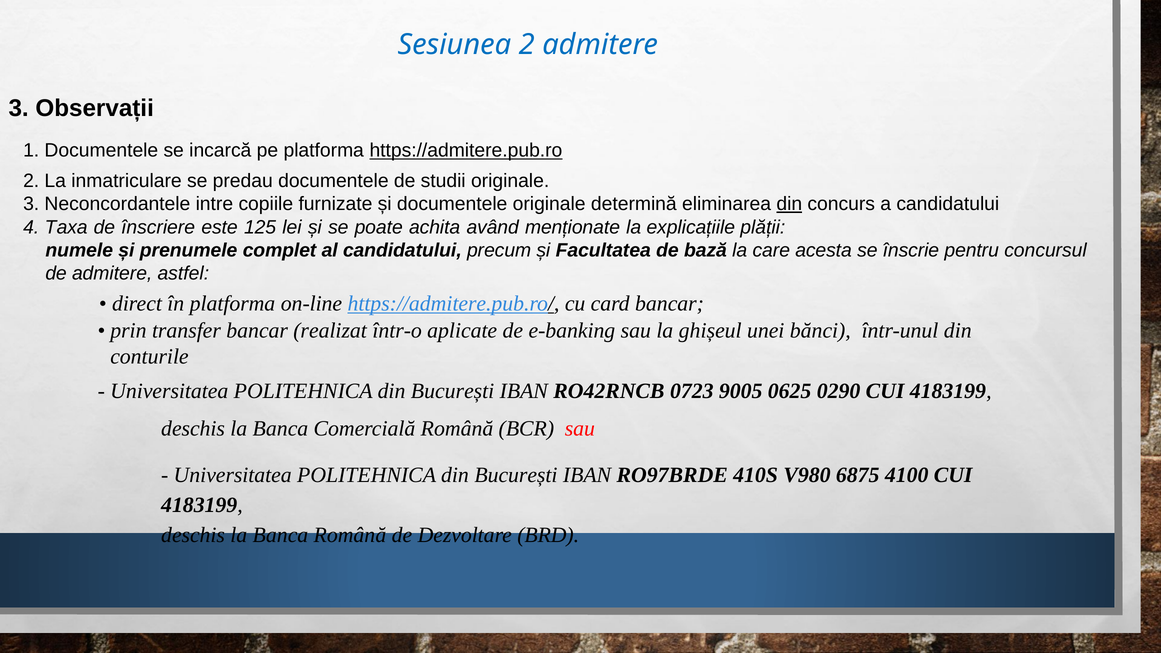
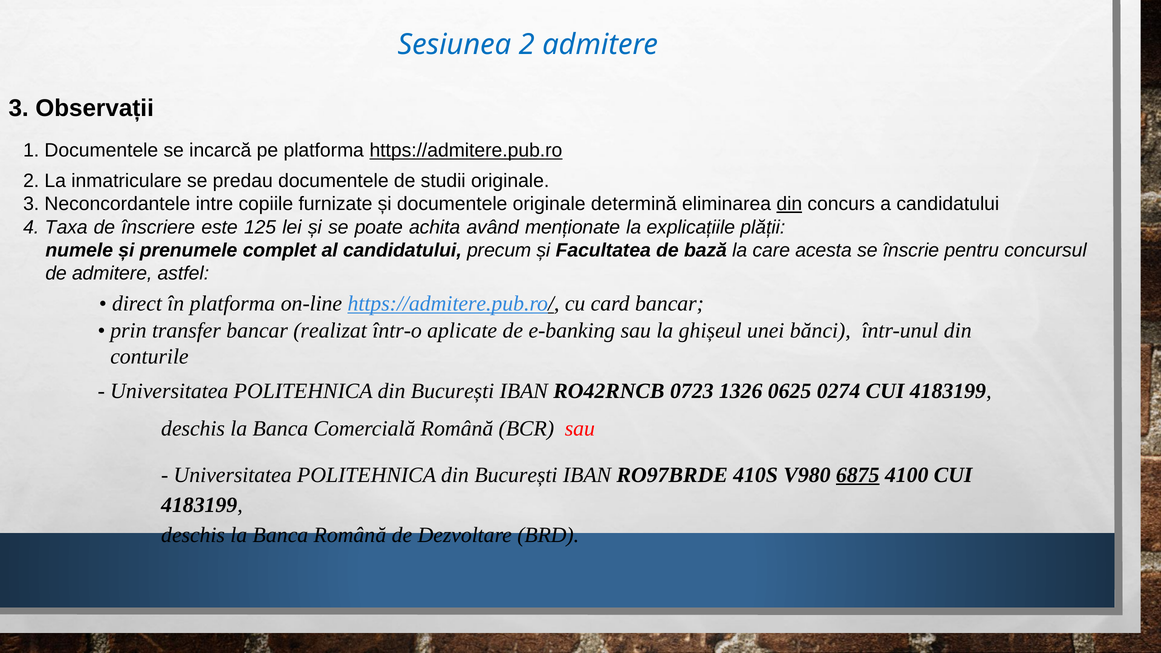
9005: 9005 -> 1326 (741, 391)
0290: 0290 -> 0274 (839, 391)
6875 underline: none -> present (858, 475)
